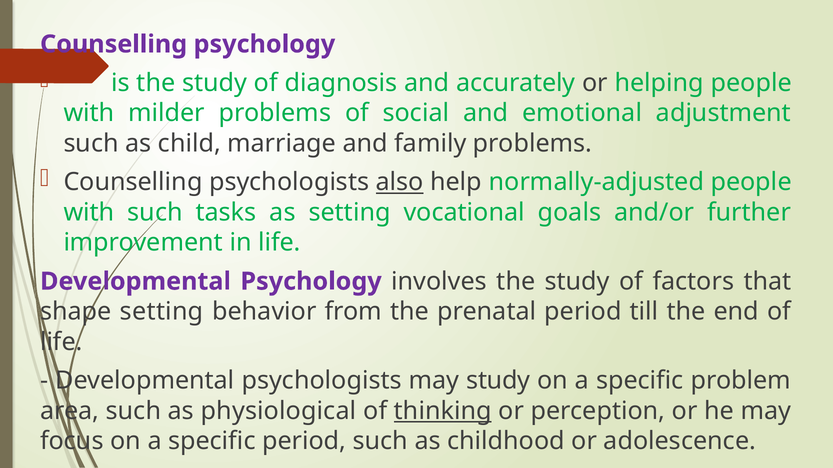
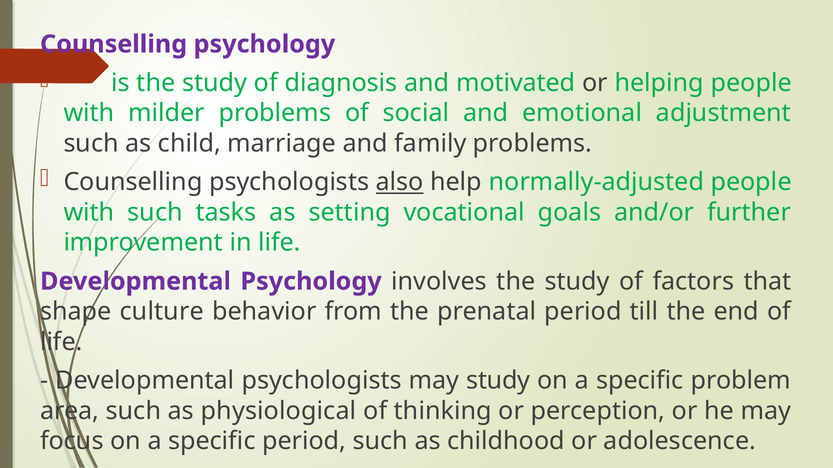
accurately: accurately -> motivated (516, 83)
shape setting: setting -> culture (162, 312)
thinking underline: present -> none (443, 411)
